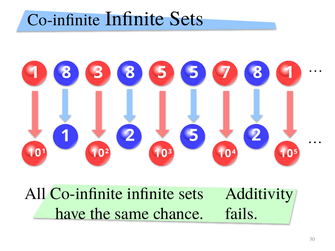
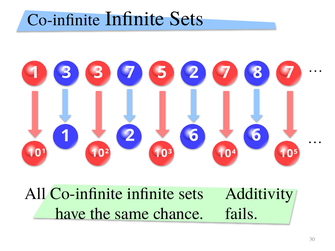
1 8: 8 -> 3 (66, 72)
3 8: 8 -> 7 (130, 72)
5 5: 5 -> 2 (194, 72)
8 1: 1 -> 7 (289, 72)
2 5: 5 -> 6 (194, 135)
1 2: 2 -> 6 (256, 135)
